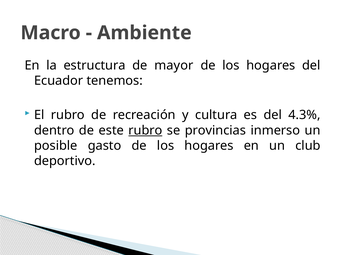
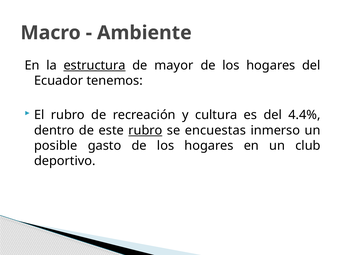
estructura underline: none -> present (95, 65)
4.3%: 4.3% -> 4.4% (304, 115)
provincias: provincias -> encuestas (215, 131)
